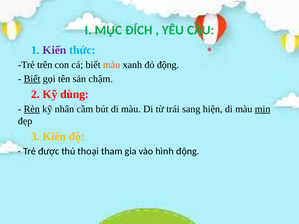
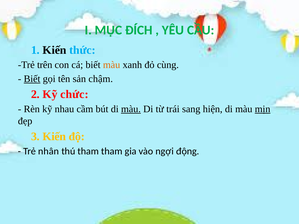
Kiến colour: purple -> black (55, 50)
đỏ động: động -> cùng (168, 65)
dùng: dùng -> chức (74, 94)
Rèn underline: present -> none (32, 109)
nhân: nhân -> nhau (64, 109)
màu underline: none -> present (131, 109)
được: được -> nhân (49, 151)
thú thoại: thoại -> tham (88, 151)
hình: hình -> ngợi (165, 151)
